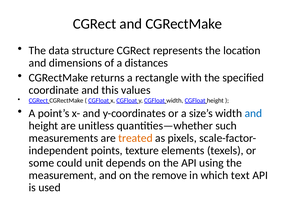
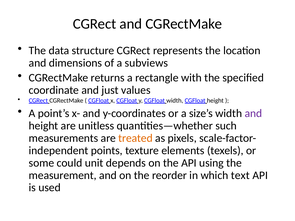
distances: distances -> subviews (146, 63)
this: this -> just (110, 90)
and colour: blue -> purple (253, 113)
remove: remove -> reorder (169, 175)
